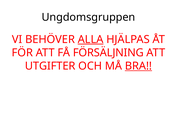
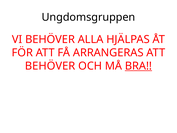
ALLA underline: present -> none (91, 39)
FÖRSÄLJNING: FÖRSÄLJNING -> ARRANGERAS (108, 53)
UTGIFTER: UTGIFTER -> BEHÖVER (50, 66)
